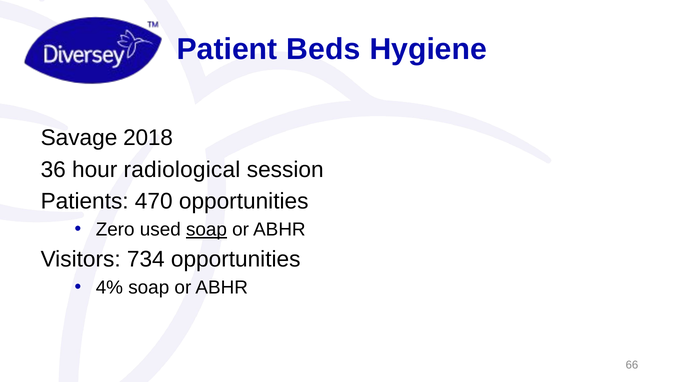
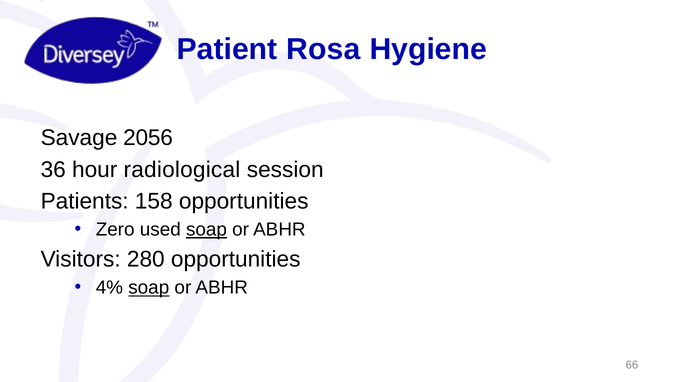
Beds: Beds -> Rosa (323, 49)
2018: 2018 -> 2056 (148, 138)
470: 470 -> 158 (154, 201)
734: 734 -> 280 (146, 259)
soap underline: none -> present (149, 288)
